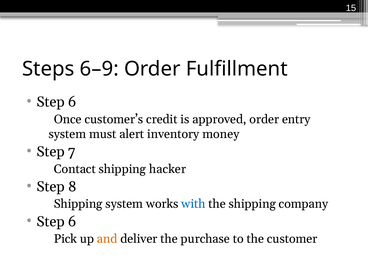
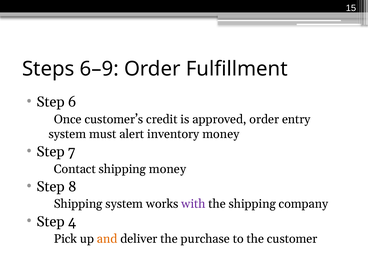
shipping hacker: hacker -> money (168, 169)
with colour: blue -> purple (193, 204)
6: 6 -> 4 (72, 222)
